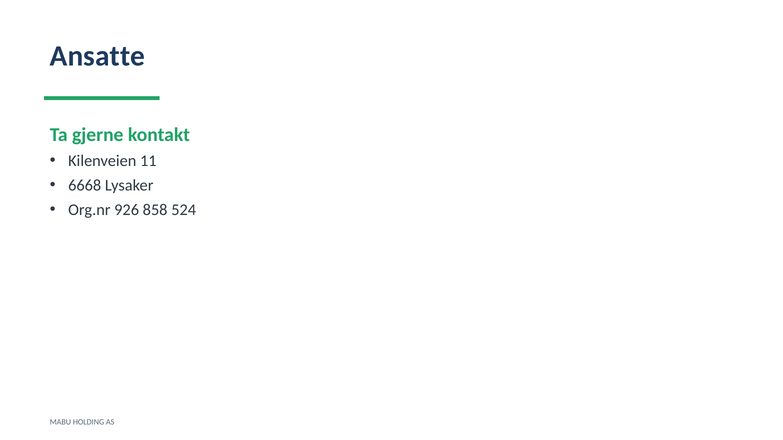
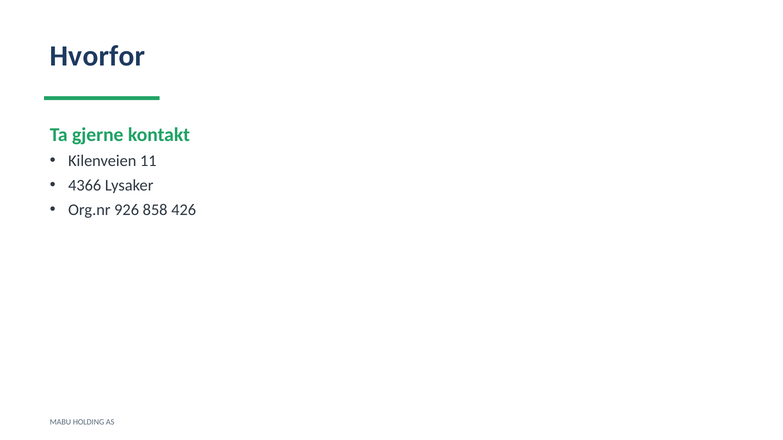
Ansatte: Ansatte -> Hvorfor (97, 56)
6668: 6668 -> 4366 (85, 185)
524: 524 -> 426 (184, 210)
